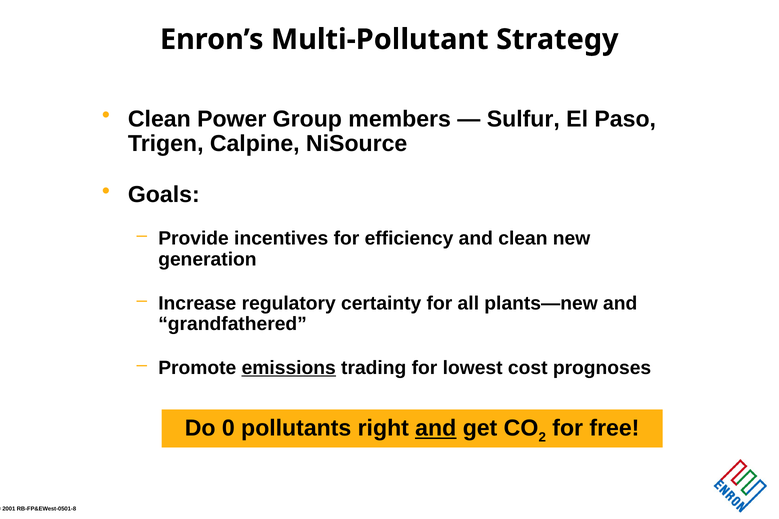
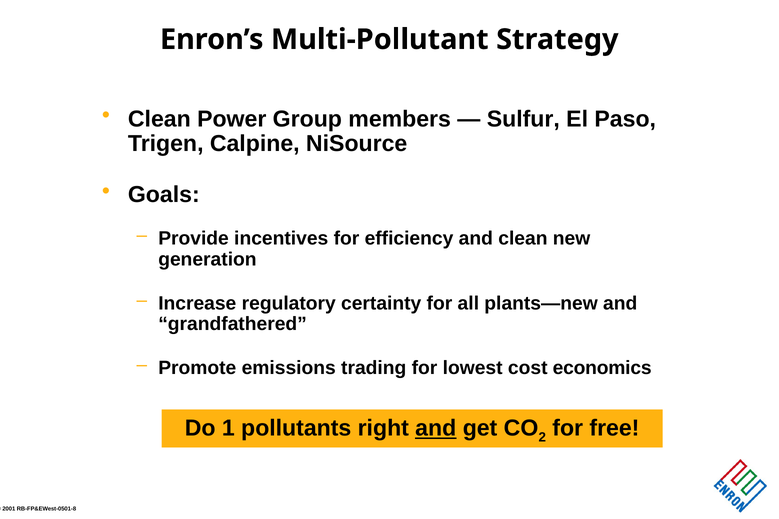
emissions underline: present -> none (289, 368)
prognoses: prognoses -> economics (602, 368)
0: 0 -> 1 (228, 428)
